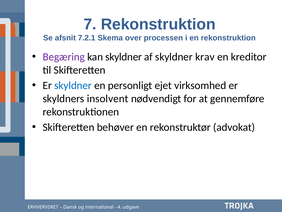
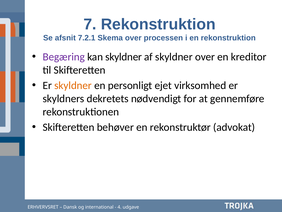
skyldner krav: krav -> over (205, 57)
skyldner colour: blue -> orange (73, 85)
insolvent: insolvent -> dekretets (108, 98)
